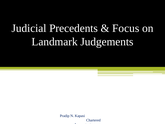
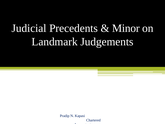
Focus: Focus -> Minor (126, 28)
